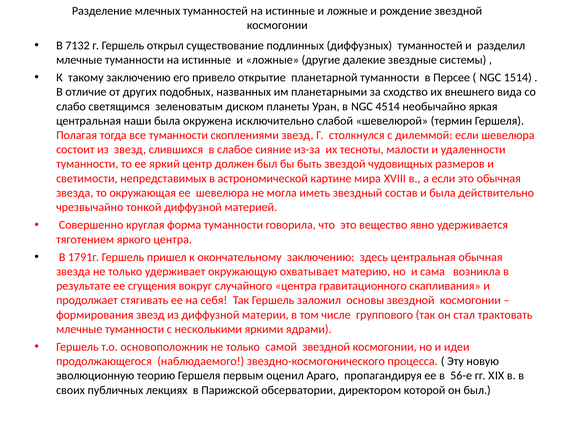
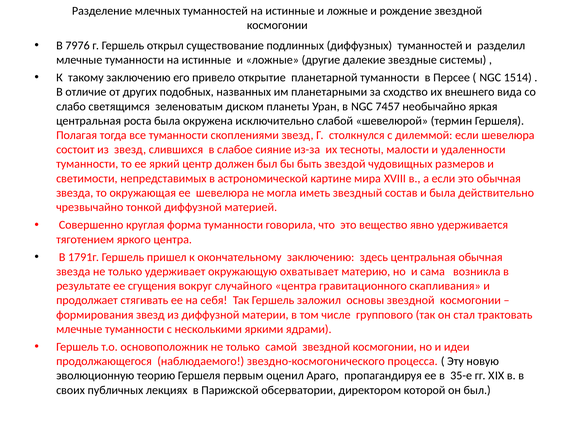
7132: 7132 -> 7976 (78, 45)
4514: 4514 -> 7457 (388, 106)
наши: наши -> роста (138, 121)
56-е: 56-е -> 35-е (461, 376)
